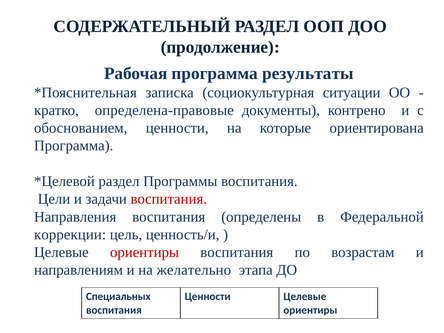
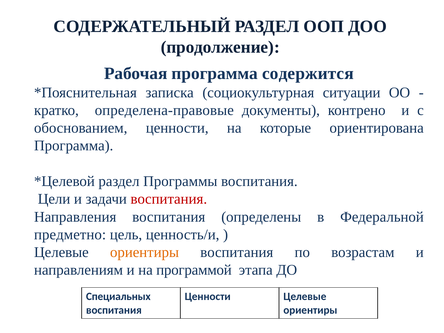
результаты: результаты -> содержится (308, 73)
коррекции: коррекции -> предметно (70, 235)
ориентиры colour: red -> orange (145, 252)
желательно: желательно -> программой (194, 270)
